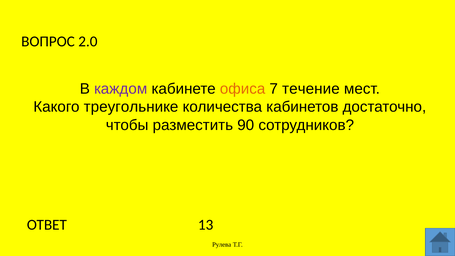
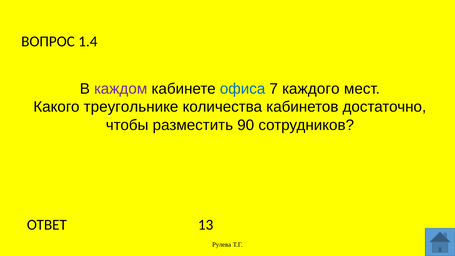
2.0: 2.0 -> 1.4 (88, 41)
офиса colour: orange -> blue (243, 89)
течение: течение -> каждого (311, 89)
